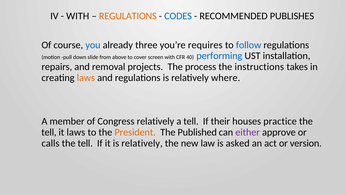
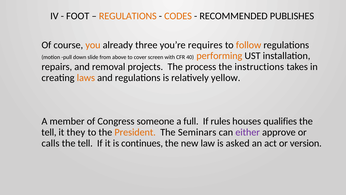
WITH: WITH -> FOOT (78, 16)
CODES colour: blue -> orange (178, 16)
you colour: blue -> orange (93, 45)
follow colour: blue -> orange (249, 45)
performing colour: blue -> orange (219, 56)
where: where -> yellow (226, 78)
Congress relatively: relatively -> someone (155, 121)
a tell: tell -> full (191, 121)
their: their -> rules (220, 121)
practice: practice -> qualifies (280, 121)
it laws: laws -> they (76, 132)
Published: Published -> Seminars (197, 132)
it is relatively: relatively -> continues (142, 143)
